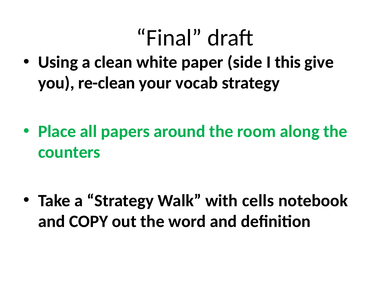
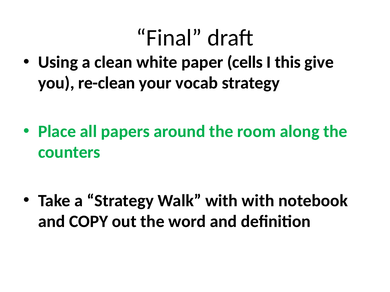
side: side -> cells (245, 62)
with cells: cells -> with (258, 201)
